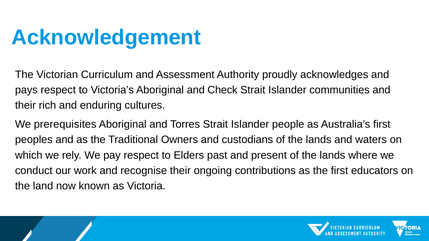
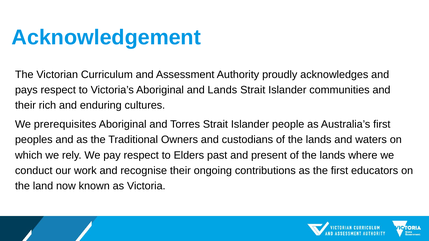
and Check: Check -> Lands (222, 90)
